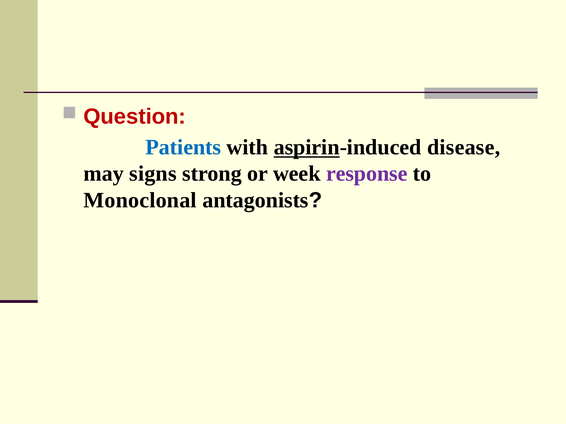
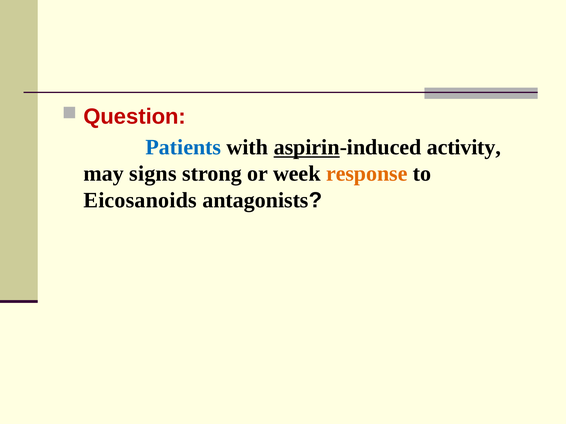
disease: disease -> activity (464, 147)
response colour: purple -> orange (367, 174)
Monoclonal: Monoclonal -> Eicosanoids (140, 200)
